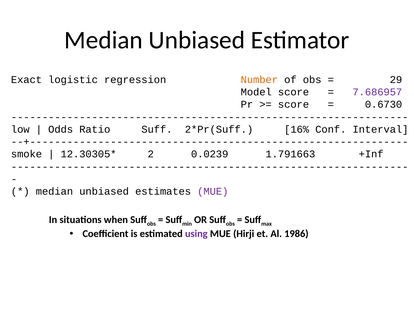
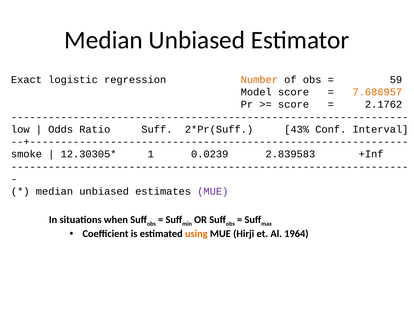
29: 29 -> 59 (396, 79)
7.686957 colour: purple -> orange (377, 92)
0.6730: 0.6730 -> 2.1762 (384, 104)
16%: 16% -> 43% (297, 129)
2: 2 -> 1 (151, 154)
1.791663: 1.791663 -> 2.839583 (290, 154)
using colour: purple -> orange (196, 234)
1986: 1986 -> 1964 (296, 234)
